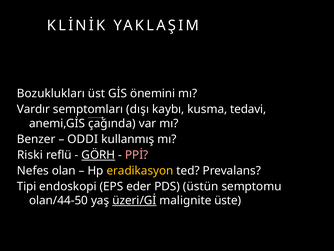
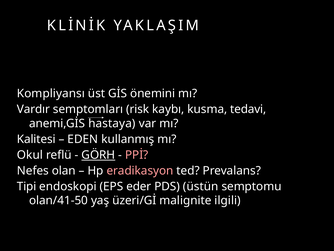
Bozuklukları: Bozuklukları -> Kompliyansı (51, 93)
dışı: dışı -> risk (138, 109)
çağında: çağında -> hastaya (112, 123)
Benzer: Benzer -> Kalitesi (36, 139)
ODDI: ODDI -> EDEN (83, 139)
Riski: Riski -> Okul (30, 155)
eradikasyon colour: yellow -> pink (140, 170)
olan/44-50: olan/44-50 -> olan/41-50 (58, 200)
üzeri/Gİ underline: present -> none (134, 200)
üste: üste -> ilgili (228, 200)
